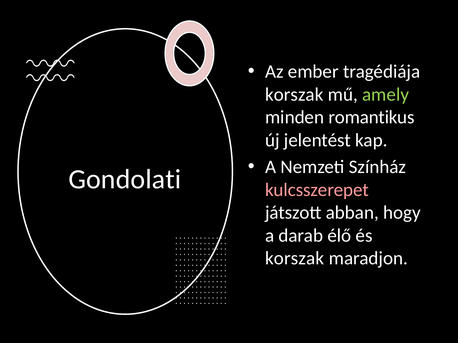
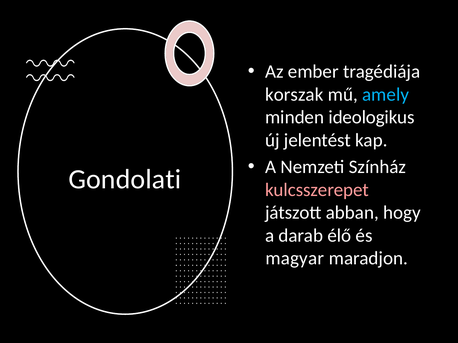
amely colour: light green -> light blue (386, 95)
romantikus: romantikus -> ideologikus (371, 118)
korszak: korszak -> magyar (295, 259)
